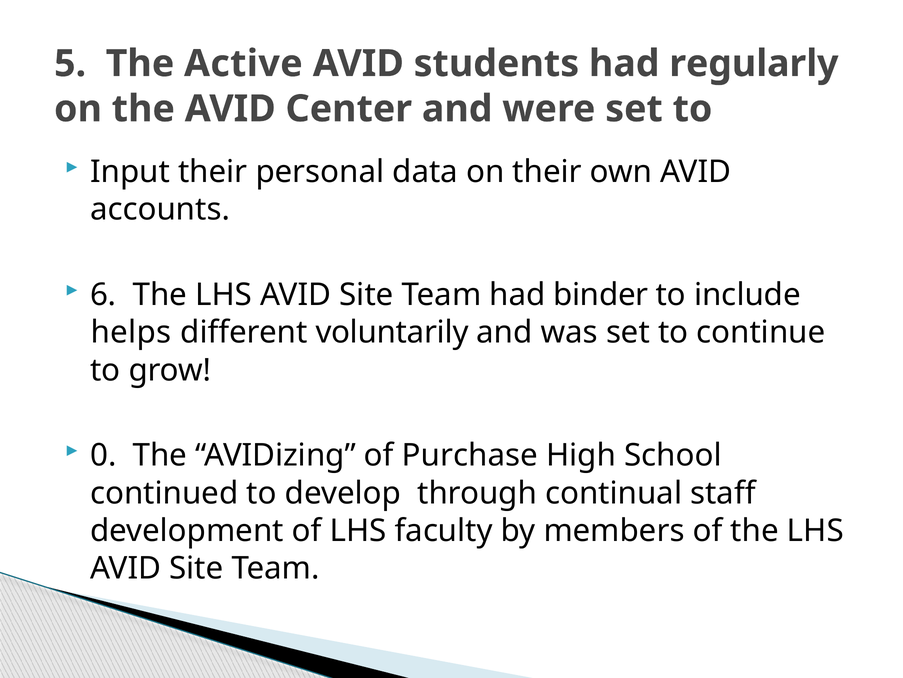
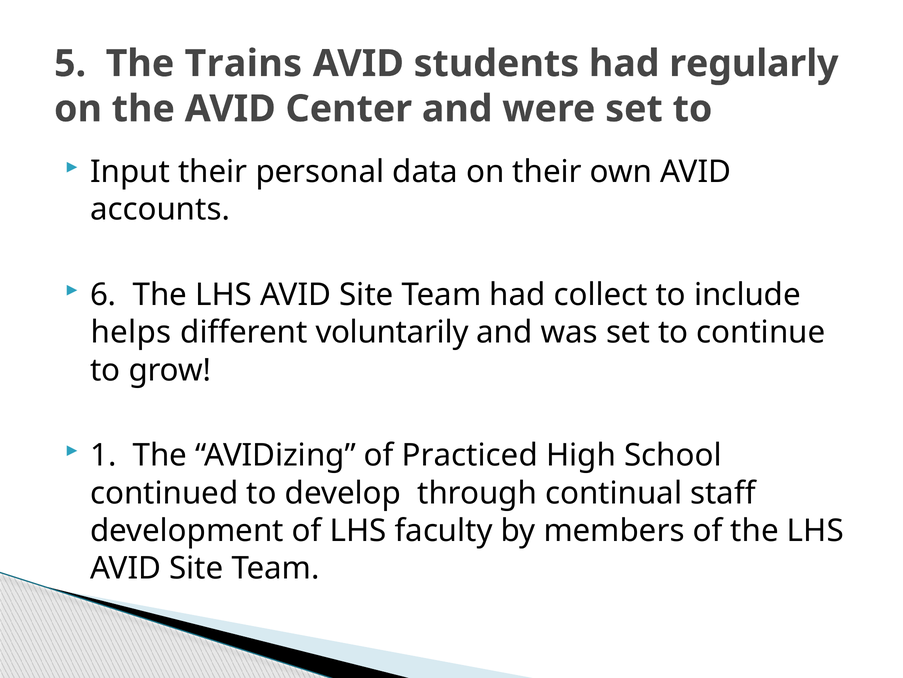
Active: Active -> Trains (243, 64)
binder: binder -> collect (601, 295)
0: 0 -> 1 (103, 455)
Purchase: Purchase -> Practiced (470, 455)
